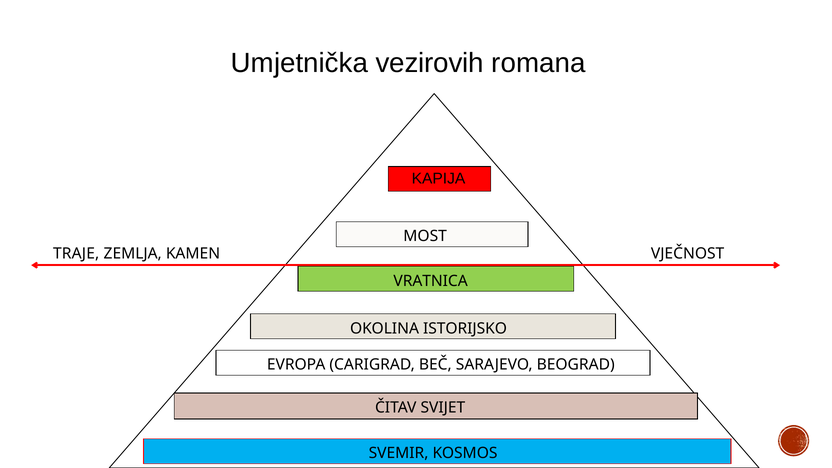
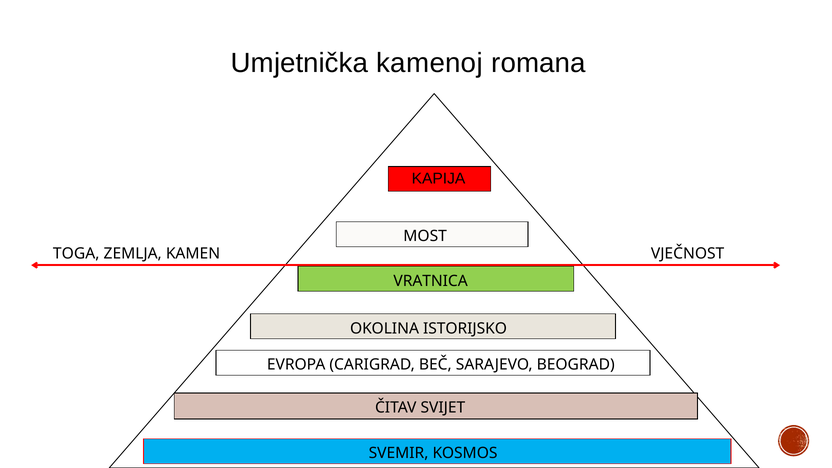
vezirovih: vezirovih -> kamenoj (430, 63)
TRAJE: TRAJE -> TOGA (76, 253)
